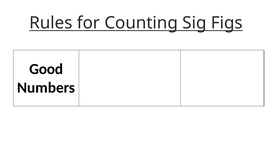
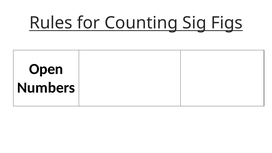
Good: Good -> Open (46, 69)
